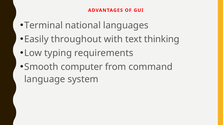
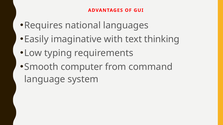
Terminal: Terminal -> Requires (43, 26)
throughout: throughout -> imaginative (76, 39)
